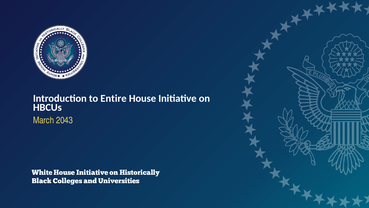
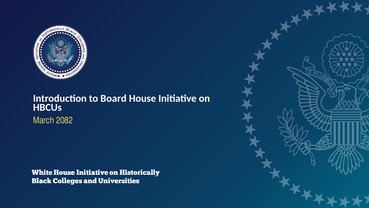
Entire: Entire -> Board (113, 98)
2043: 2043 -> 2082 (64, 120)
